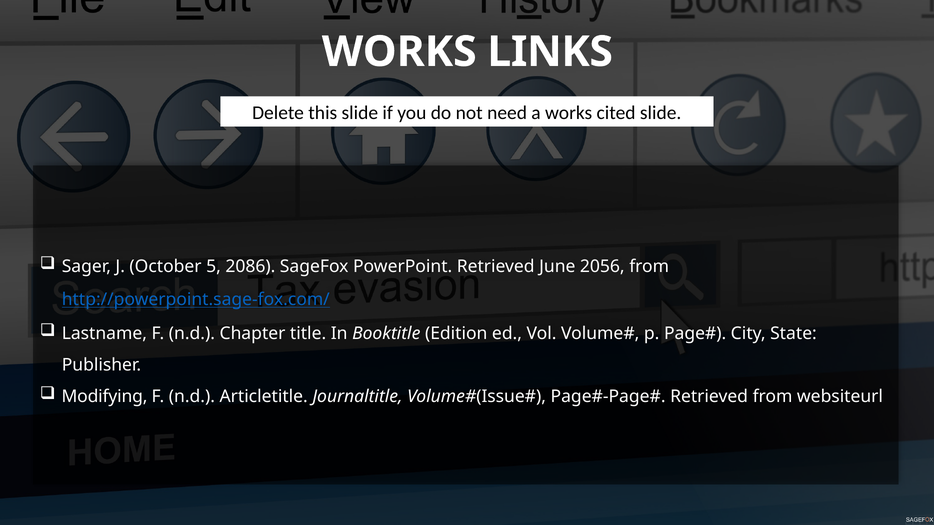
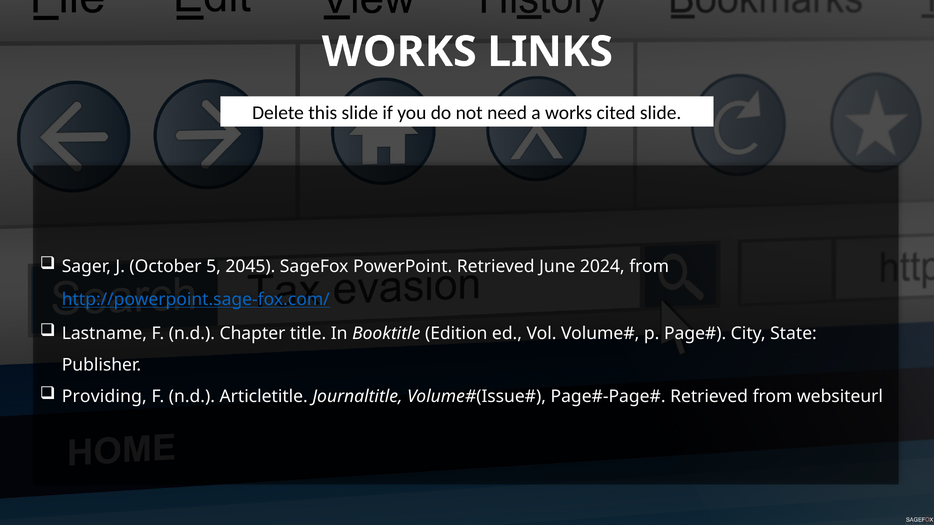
2086: 2086 -> 2045 (250, 267)
2056: 2056 -> 2024 (602, 267)
Modifying: Modifying -> Providing (104, 397)
